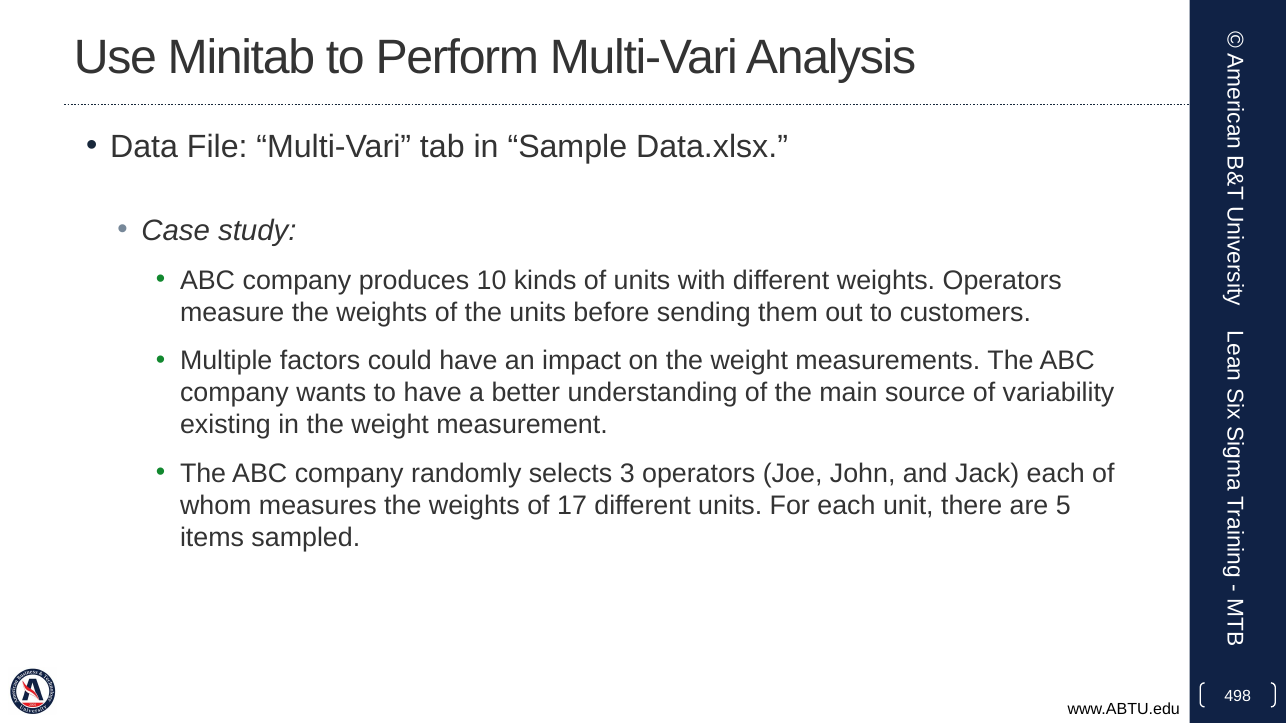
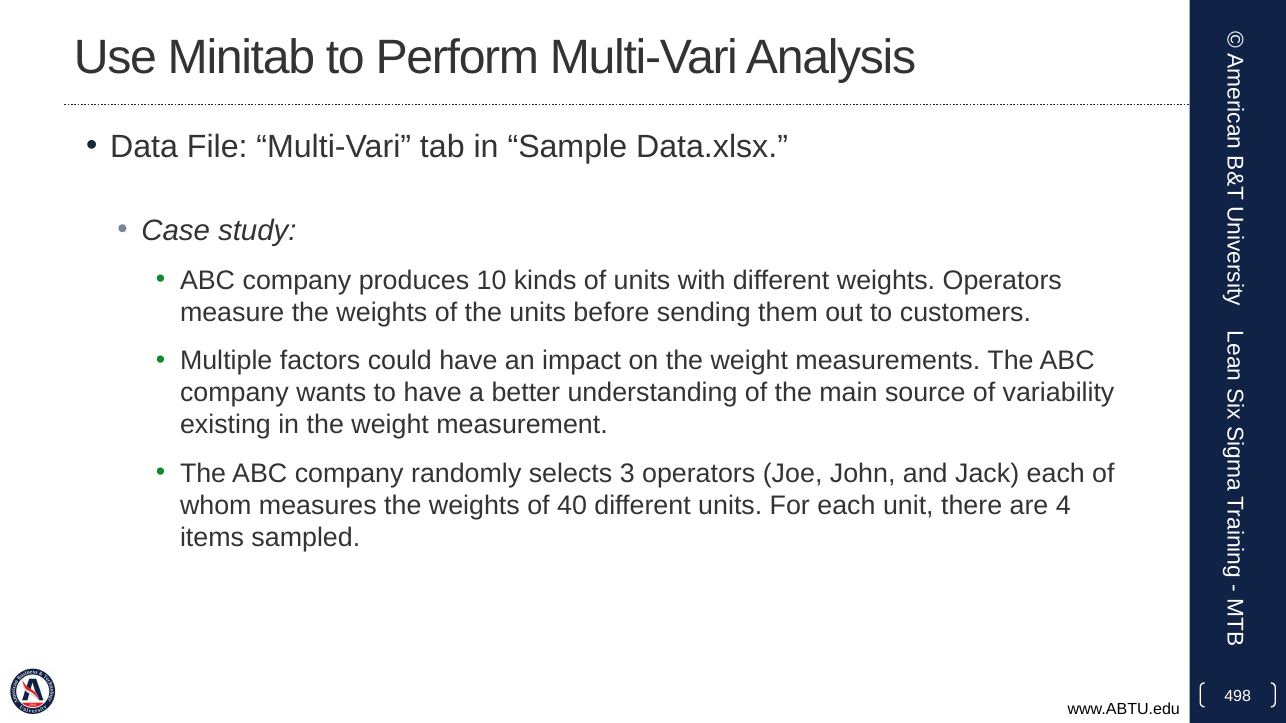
17: 17 -> 40 (572, 506)
5: 5 -> 4 (1063, 506)
